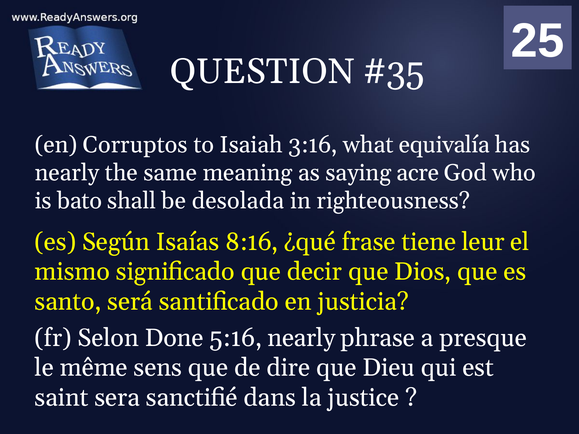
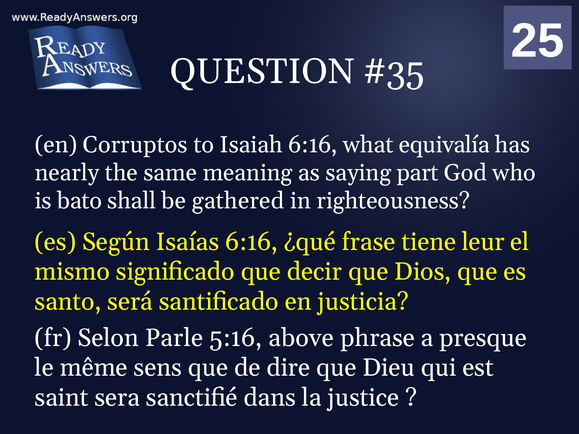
Isaiah 3:16: 3:16 -> 6:16 (313, 145)
acre: acre -> part (418, 173)
desolada: desolada -> gathered (238, 201)
Isaías 8:16: 8:16 -> 6:16 (252, 242)
Done: Done -> Parle (174, 338)
5:16 nearly: nearly -> above (301, 338)
